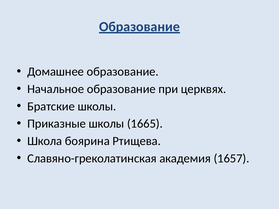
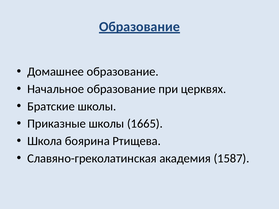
1657: 1657 -> 1587 (232, 159)
